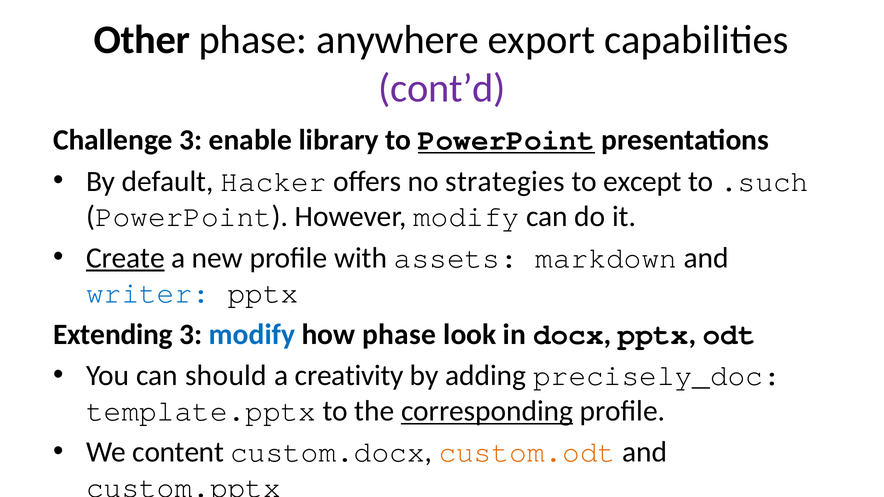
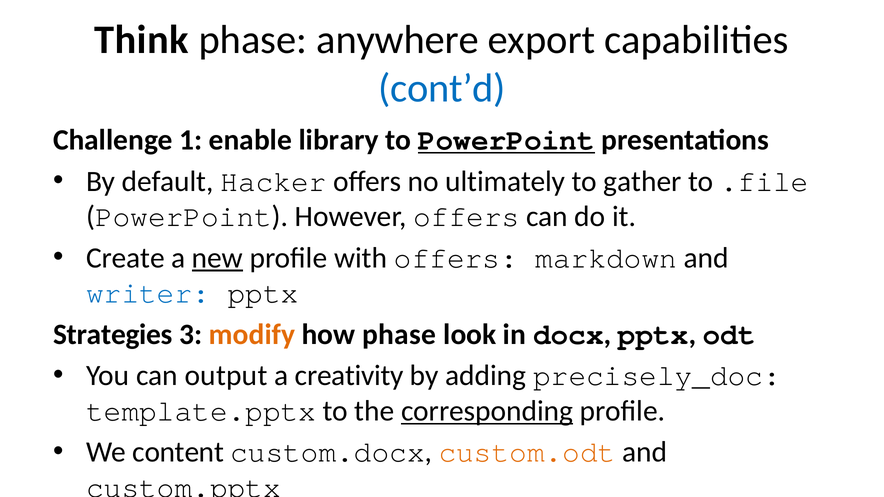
Other: Other -> Think (142, 40)
cont’d colour: purple -> blue (442, 88)
Challenge 3: 3 -> 1 (191, 140)
strategies: strategies -> ultimately (505, 181)
except: except -> gather (643, 181)
.such: .such -> .file (764, 181)
However modify: modify -> offers (466, 217)
Create underline: present -> none (125, 258)
new underline: none -> present (217, 258)
with assets: assets -> offers (456, 258)
Extending: Extending -> Strategies (113, 335)
modify colour: blue -> orange (252, 335)
should: should -> output (226, 376)
